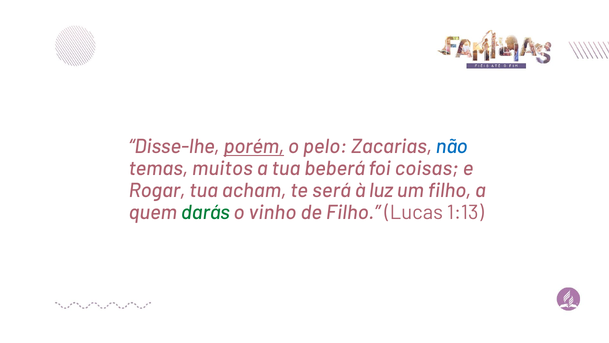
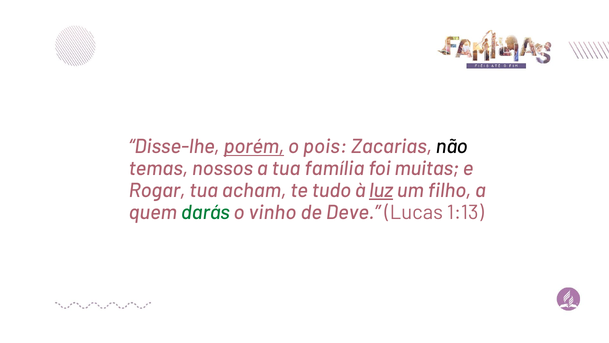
pelo: pelo -> pois (325, 146)
não colour: blue -> black (452, 146)
muitos: muitos -> nossos (223, 168)
beberá: beberá -> família (334, 168)
coisas: coisas -> muitas (427, 168)
será: será -> tudo (331, 190)
luz underline: none -> present (381, 190)
de Filho: Filho -> Deve (353, 212)
